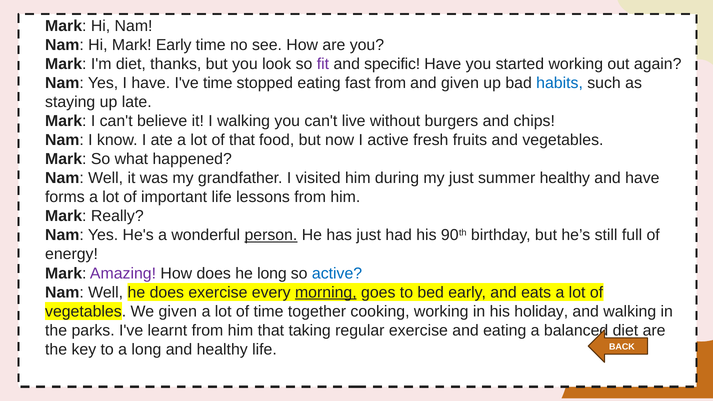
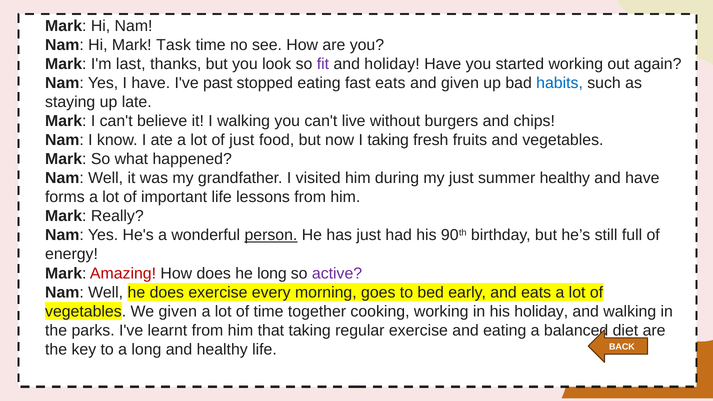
Mark Early: Early -> Task (174, 45)
I'm diet: diet -> last (131, 64)
and specific: specific -> holiday (392, 64)
I've time: time -> past (218, 83)
fast from: from -> eats (390, 83)
of that: that -> just (242, 140)
I active: active -> taking (388, 140)
Amazing colour: purple -> red (123, 273)
active colour: blue -> purple (337, 273)
morning underline: present -> none (326, 292)
